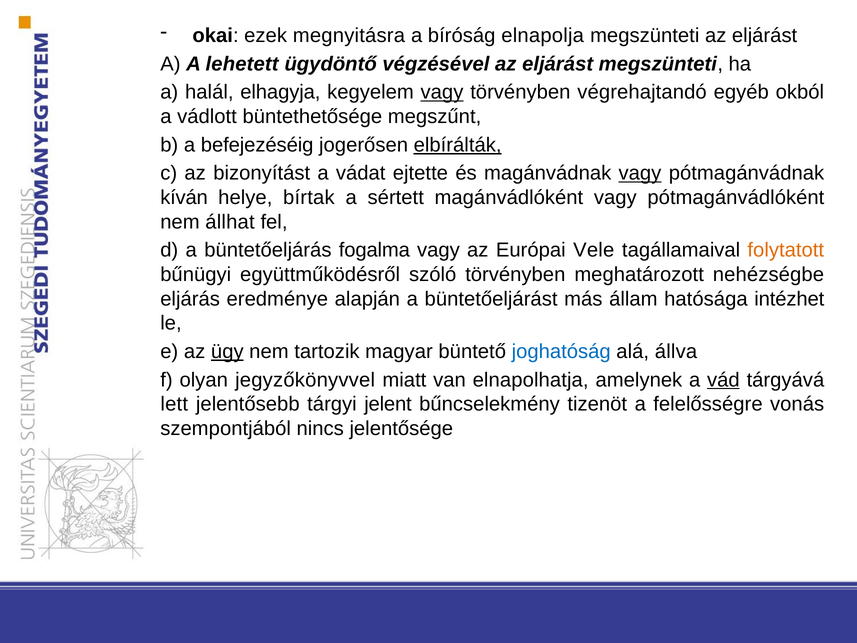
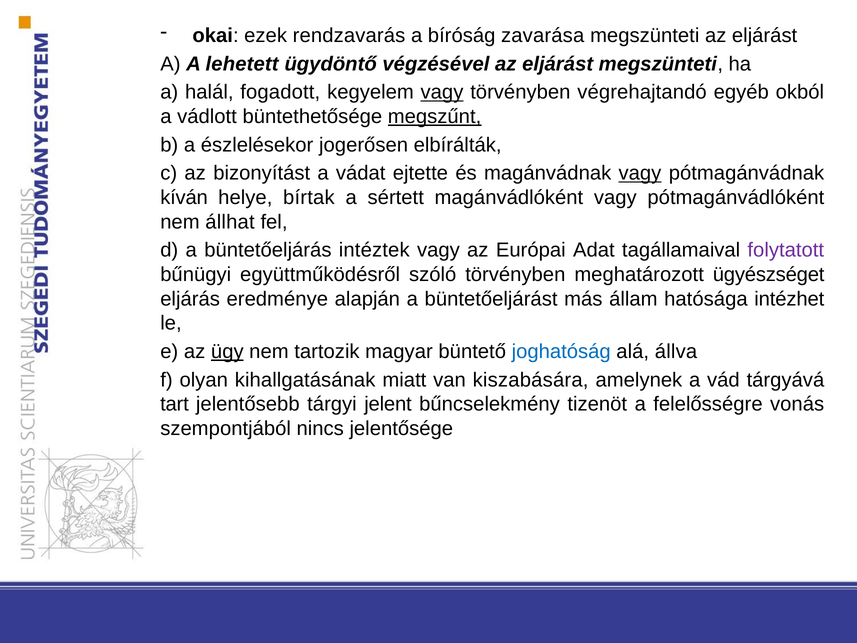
megnyitásra: megnyitásra -> rendzavarás (349, 36)
elnapolja: elnapolja -> zavarása (543, 36)
elhagyja: elhagyja -> fogadott (280, 92)
megszűnt underline: none -> present (435, 117)
befejezéséig: befejezéséig -> észlelésekor (257, 145)
elbírálták underline: present -> none (458, 145)
fogalma: fogalma -> intéztek (374, 250)
Vele: Vele -> Adat (594, 250)
folytatott colour: orange -> purple (786, 250)
nehézségbe: nehézségbe -> ügyészséget (769, 274)
jegyzőkönyvvel: jegyzőkönyvvel -> kihallgatásának (305, 380)
elnapolhatja: elnapolhatja -> kiszabására (531, 380)
vád underline: present -> none (723, 380)
lett: lett -> tart (174, 404)
